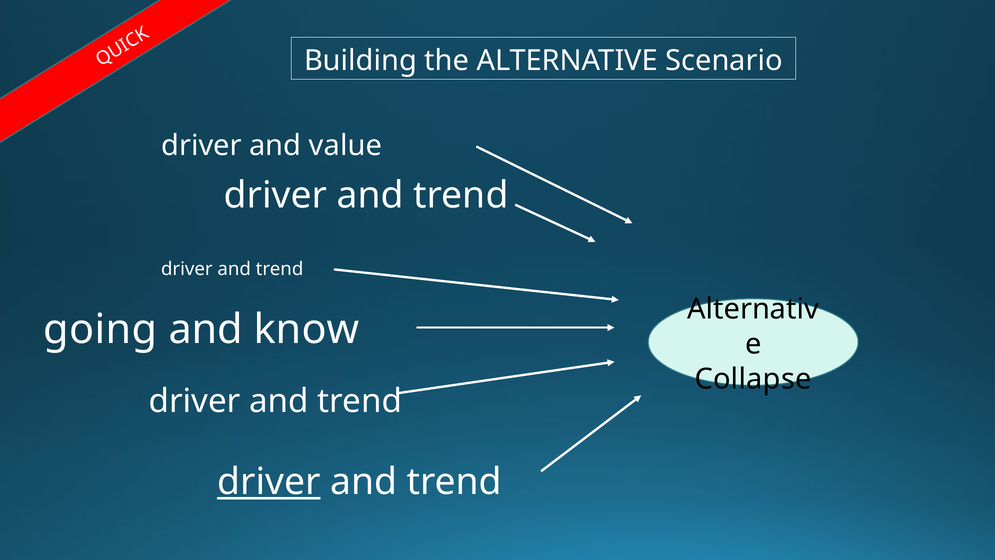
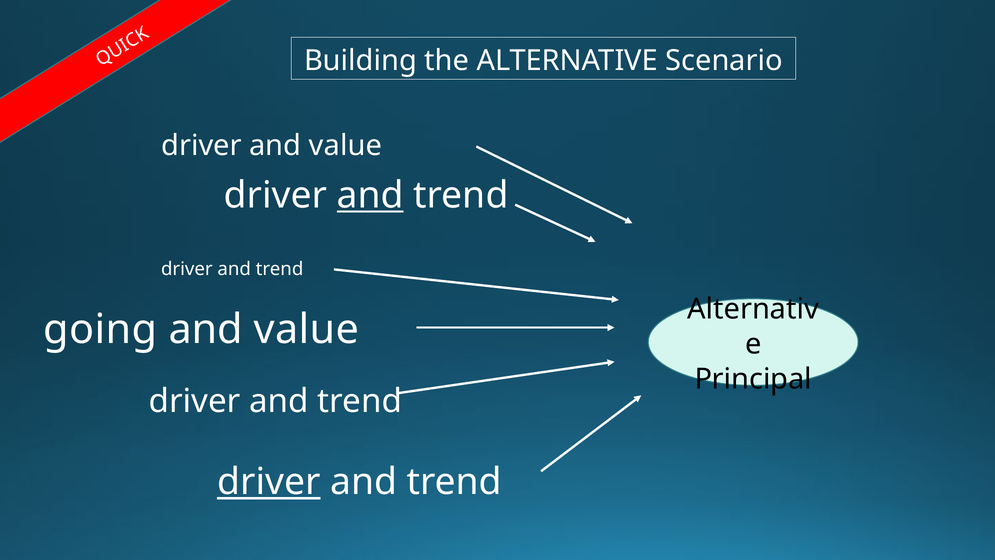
and underline: none -> present (370, 195)
know: know -> value (306, 329)
Collapse: Collapse -> Principal (753, 379)
